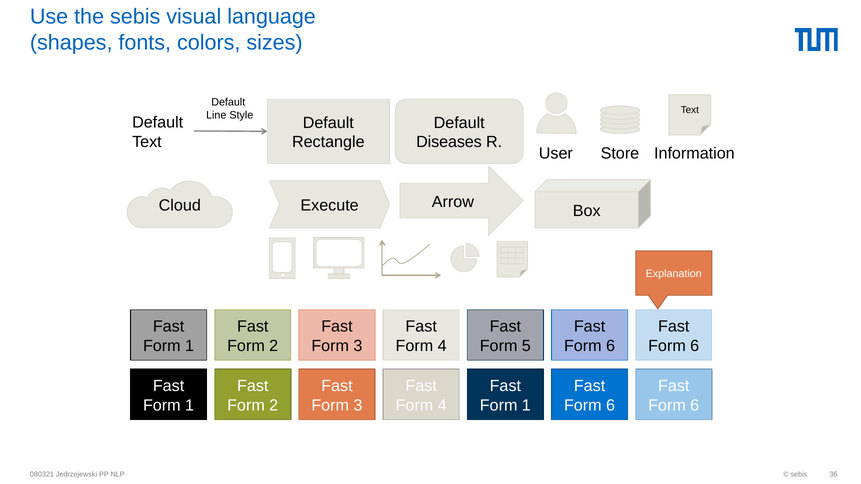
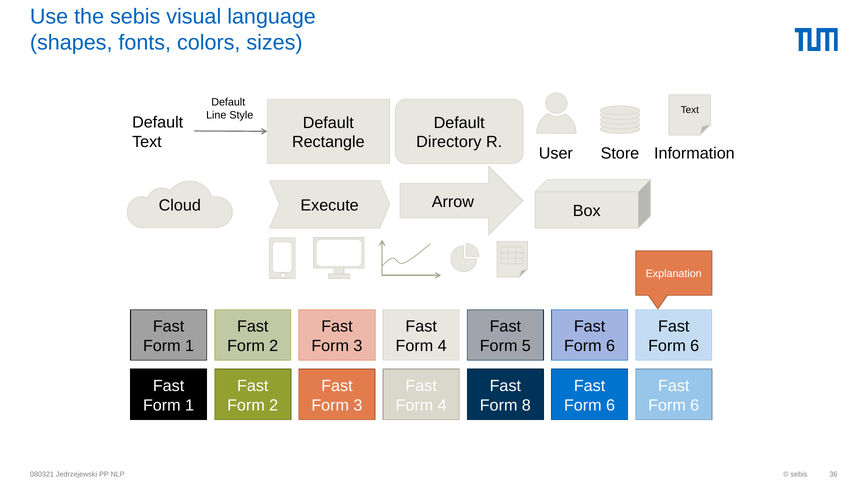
Diseases: Diseases -> Directory (449, 142)
1: 1 -> 8 (526, 406)
